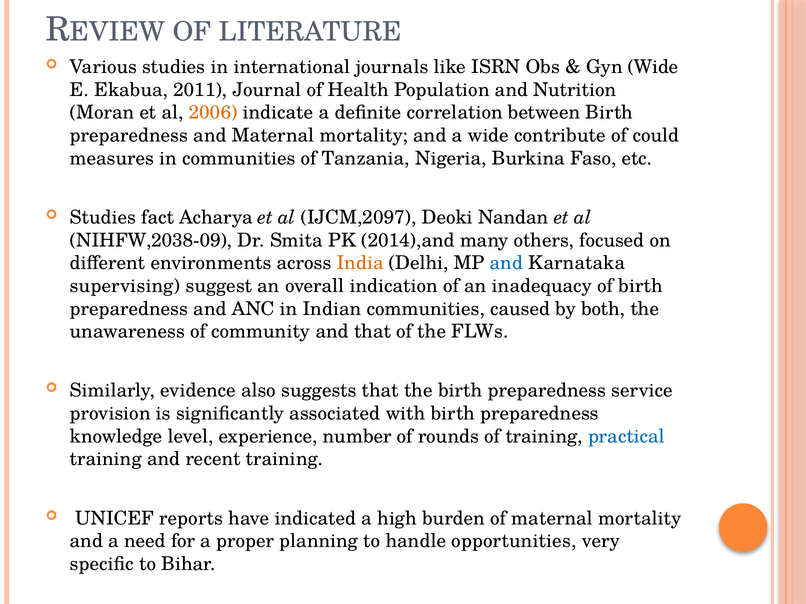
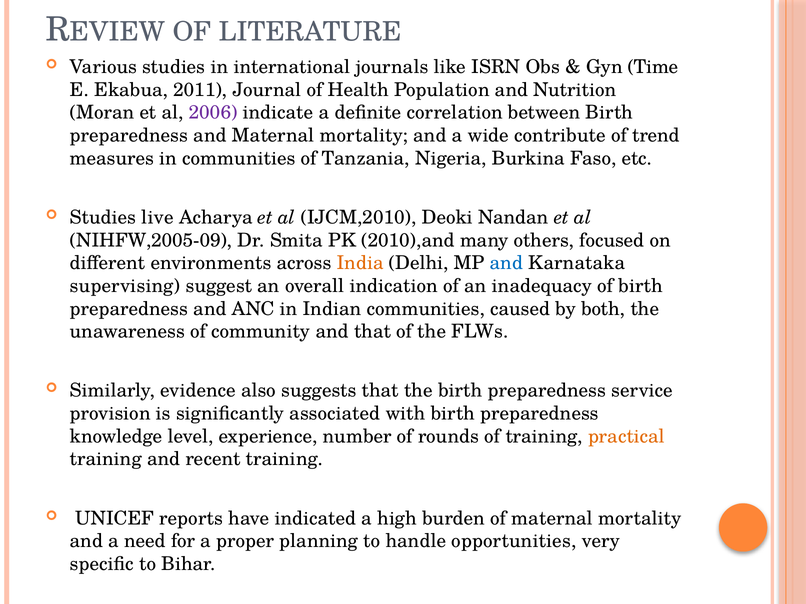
Gyn Wide: Wide -> Time (653, 67)
2006 colour: orange -> purple (213, 113)
of could: could -> trend (656, 136)
fact: fact -> live (158, 218)
IJCM,2097: IJCM,2097 -> IJCM,2010 (359, 218)
NIHFW,2038-09: NIHFW,2038-09 -> NIHFW,2005-09 (151, 240)
2014),and: 2014),and -> 2010),and (408, 240)
practical colour: blue -> orange (627, 437)
